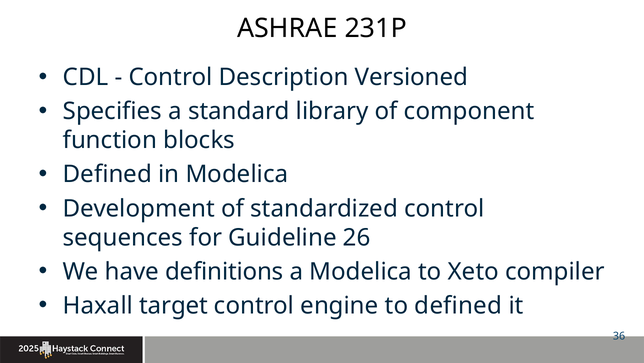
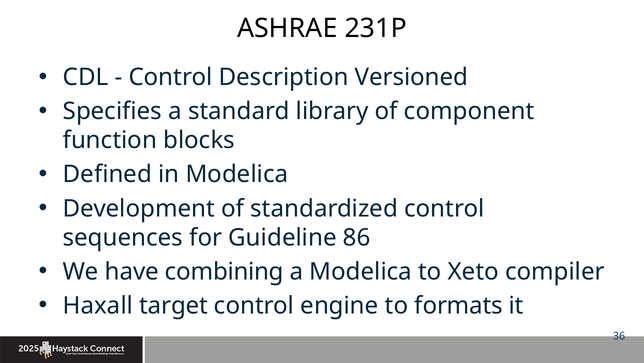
26: 26 -> 86 (357, 237)
definitions: definitions -> combining (224, 271)
to defined: defined -> formats (459, 305)
